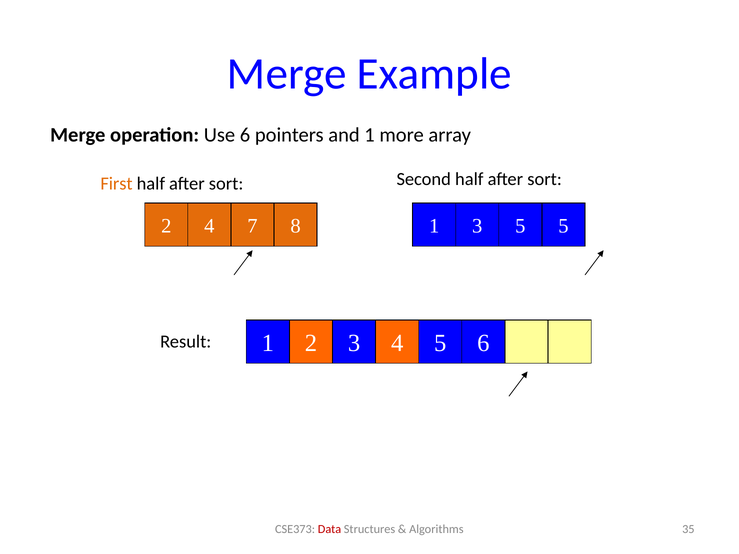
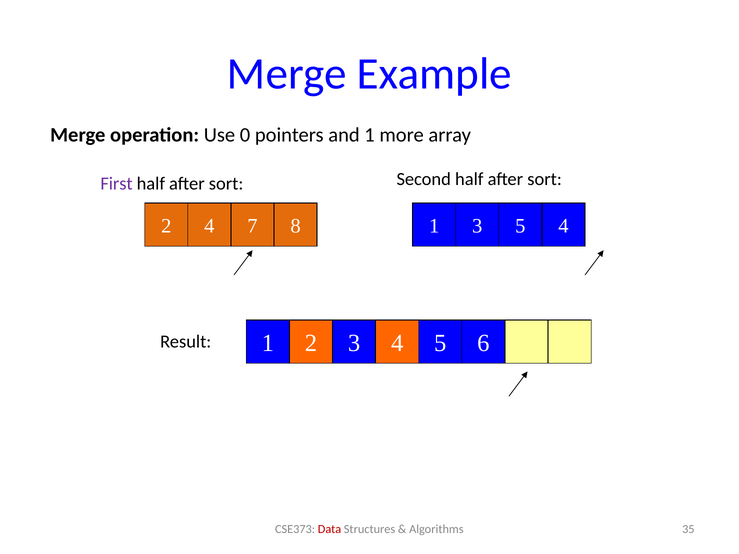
Use 6: 6 -> 0 (245, 135)
First colour: orange -> purple (117, 184)
5 5: 5 -> 4 (563, 226)
